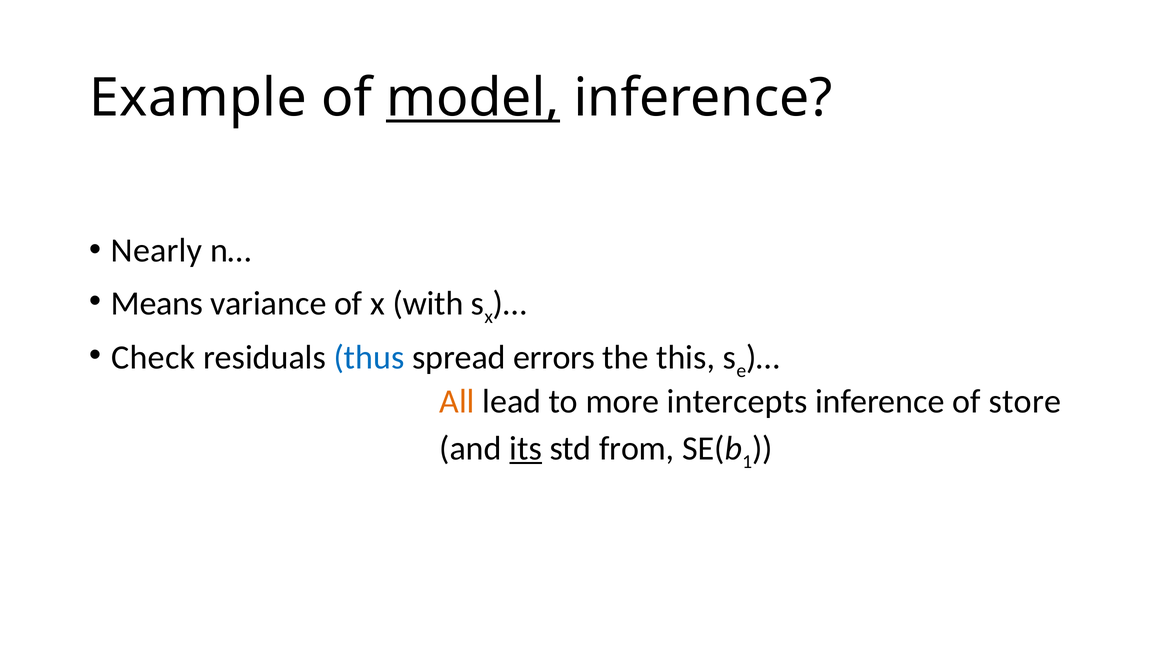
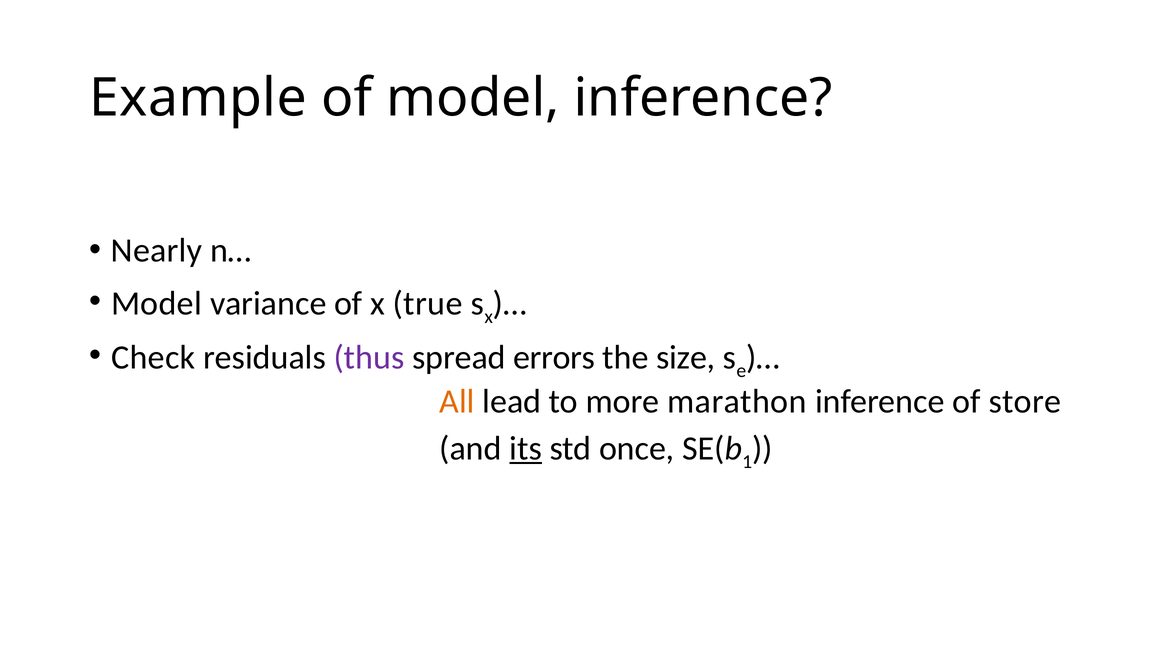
model underline: present -> none (473, 98)
Means: Means -> Model (157, 304)
with: with -> true (428, 304)
thus colour: blue -> purple (369, 358)
this: this -> size (686, 358)
intercepts: intercepts -> marathon (737, 402)
from: from -> once (637, 448)
